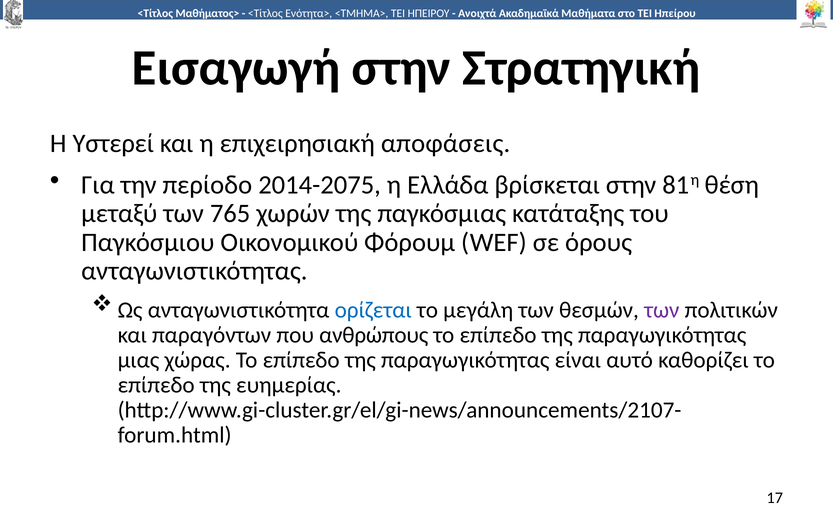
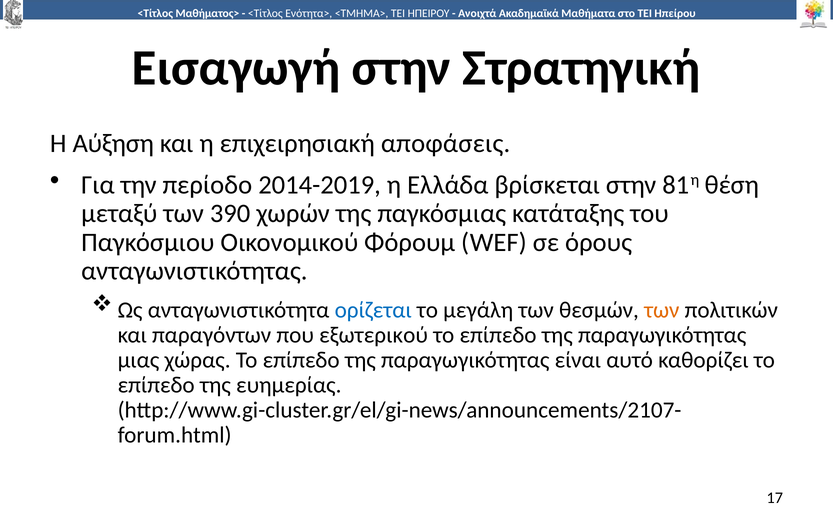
Υστερεί: Υστερεί -> Αύξηση (113, 143)
2014-2075: 2014-2075 -> 2014-2019 (320, 185)
765: 765 -> 390 (230, 213)
των colour: purple -> orange (662, 310)
ανθρώπους: ανθρώπους -> εξωτερικού (374, 335)
